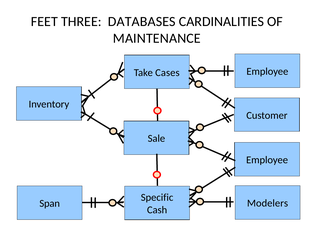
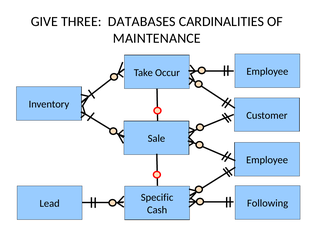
FEET: FEET -> GIVE (44, 22)
Cases: Cases -> Occur (168, 73)
Modelers: Modelers -> Following (268, 204)
Span: Span -> Lead (50, 204)
